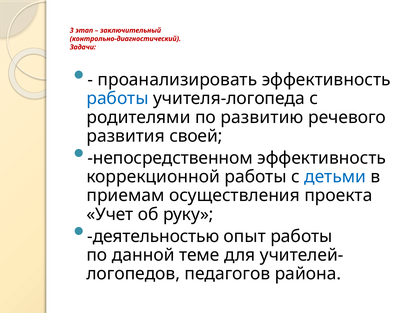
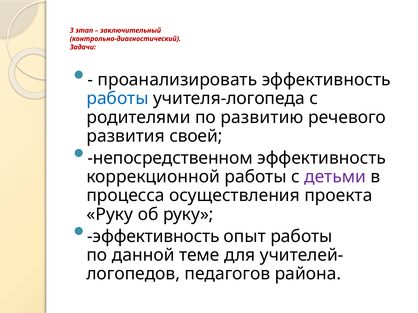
детьми colour: blue -> purple (335, 177)
приемам: приемам -> процесса (126, 196)
Учет: Учет -> Руку (110, 215)
деятельностью: деятельностью -> эффективность (153, 237)
